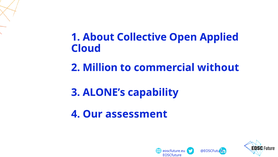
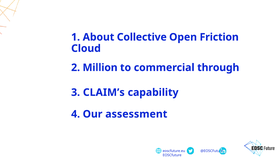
Applied: Applied -> Friction (219, 37)
without: without -> through (218, 67)
ALONE’s: ALONE’s -> CLAIM’s (104, 92)
